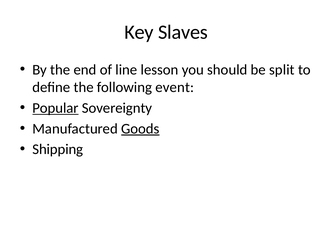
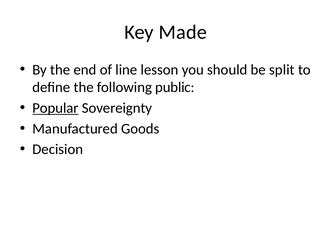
Slaves: Slaves -> Made (183, 32)
event: event -> public (175, 87)
Goods underline: present -> none (140, 129)
Shipping: Shipping -> Decision (58, 149)
